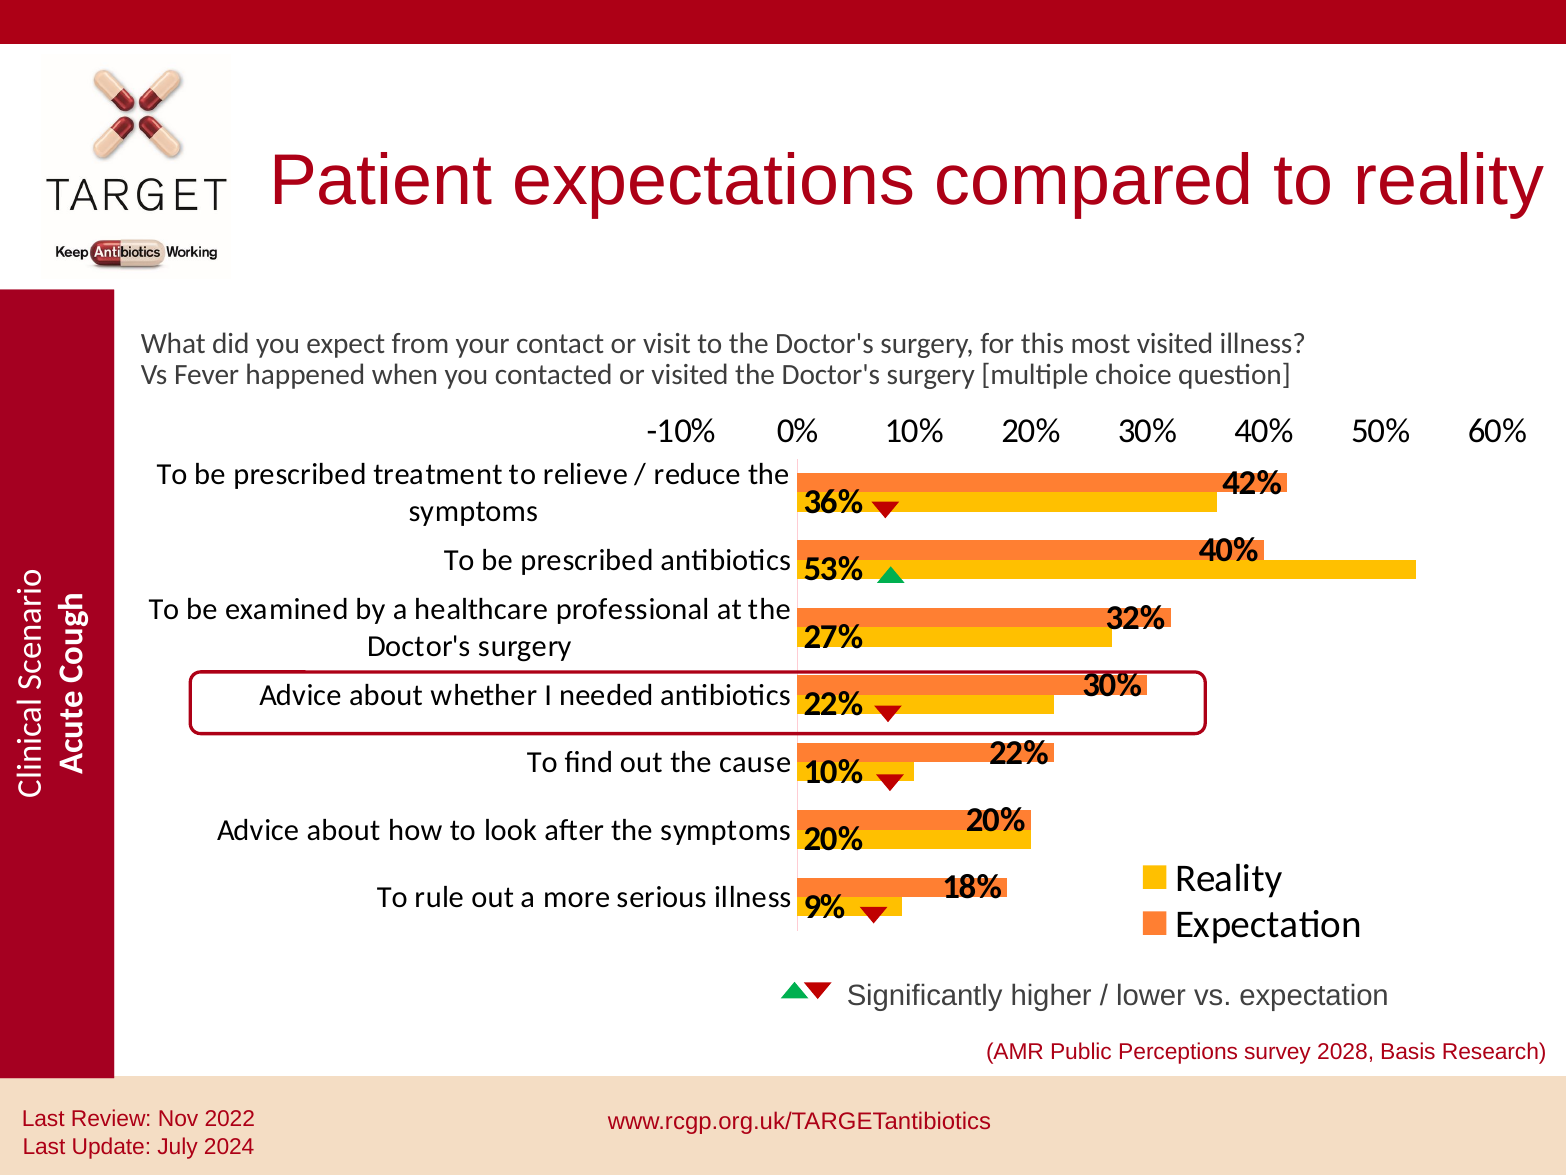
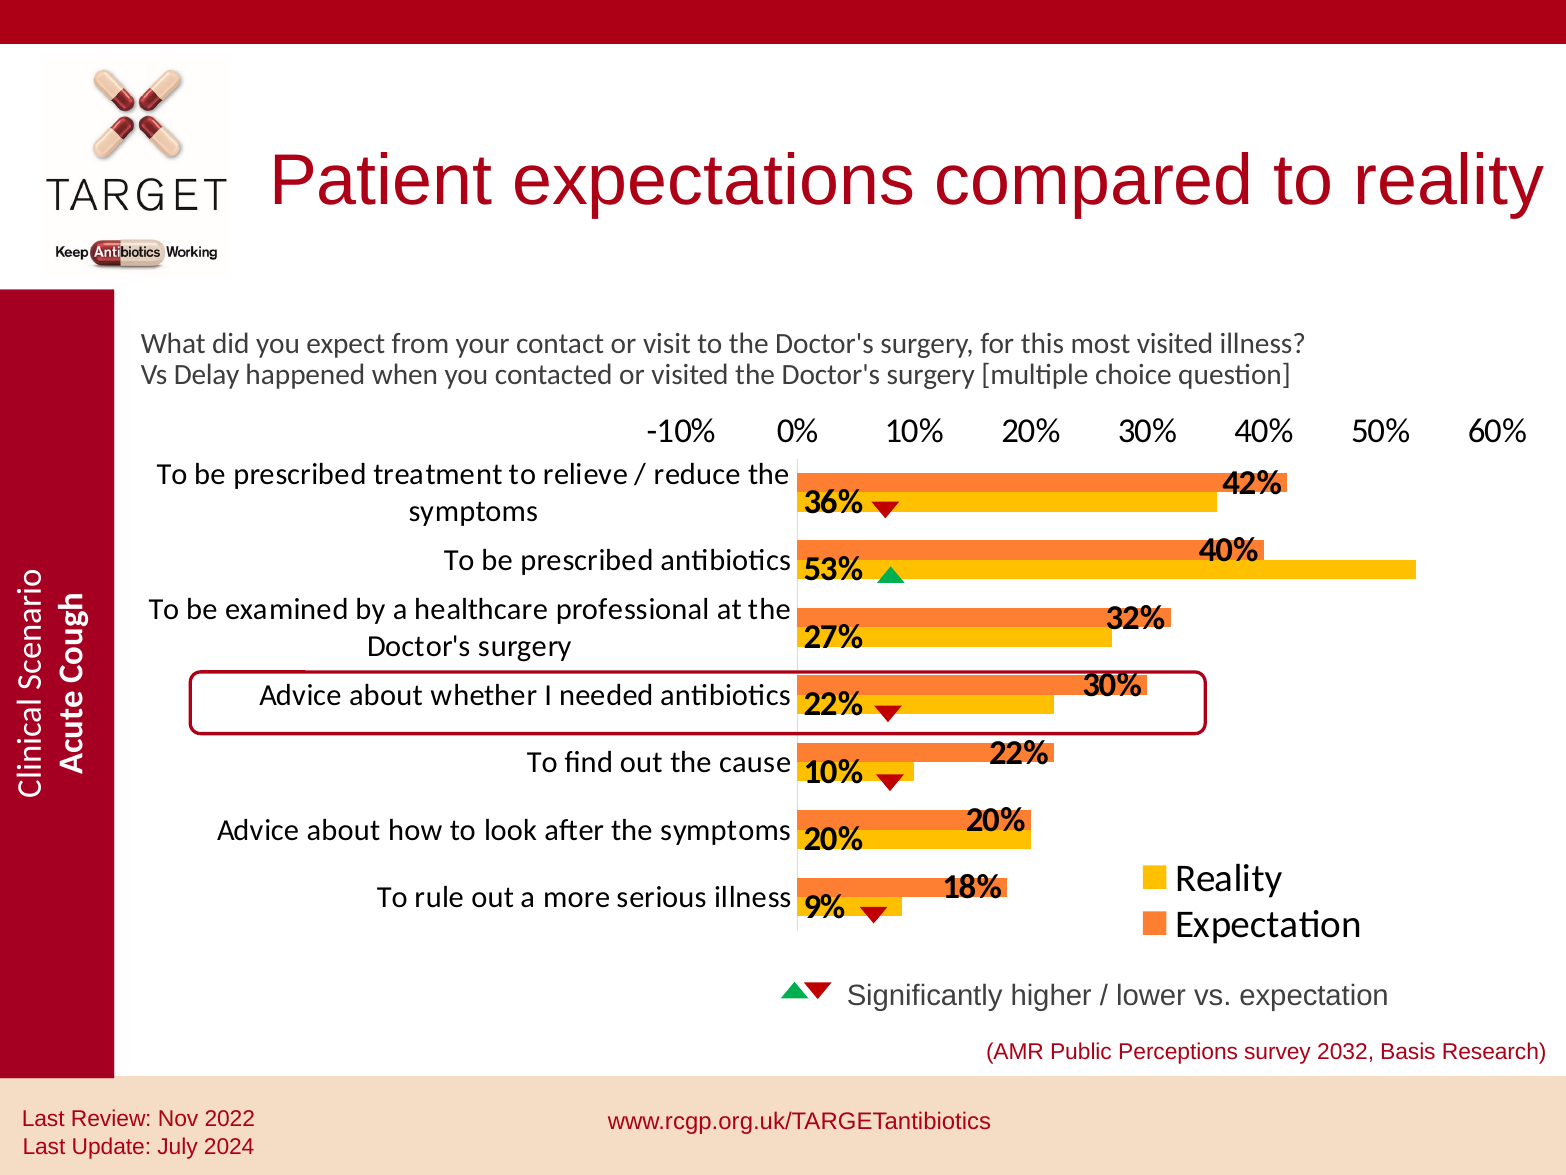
Fever: Fever -> Delay (207, 375)
2028: 2028 -> 2032 (1346, 1051)
